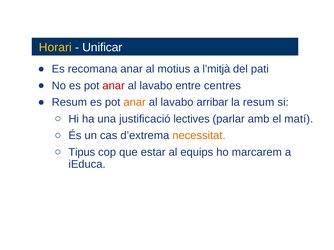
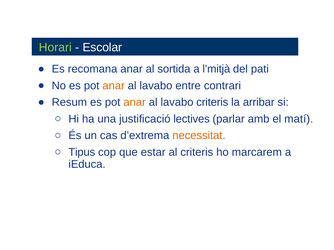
Horari colour: yellow -> light green (55, 48)
Unificar: Unificar -> Escolar (102, 48)
motius: motius -> sortida (174, 69)
anar colour: red -> orange (114, 86)
centres: centres -> contrari (222, 86)
lavabo arribar: arribar -> criteris (212, 103)
la resum: resum -> arribar (259, 103)
al equips: equips -> criteris (197, 153)
